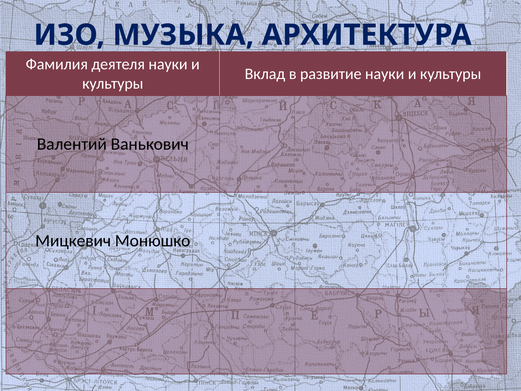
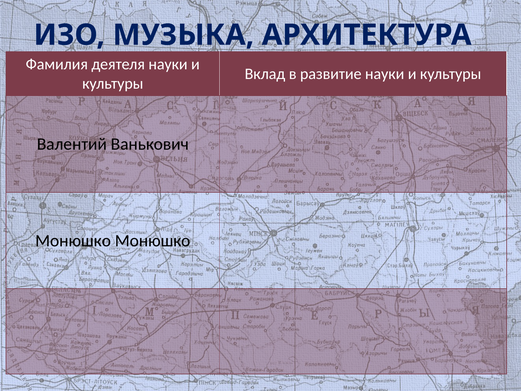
Мицкевич: Мицкевич -> Монюшко (73, 240)
